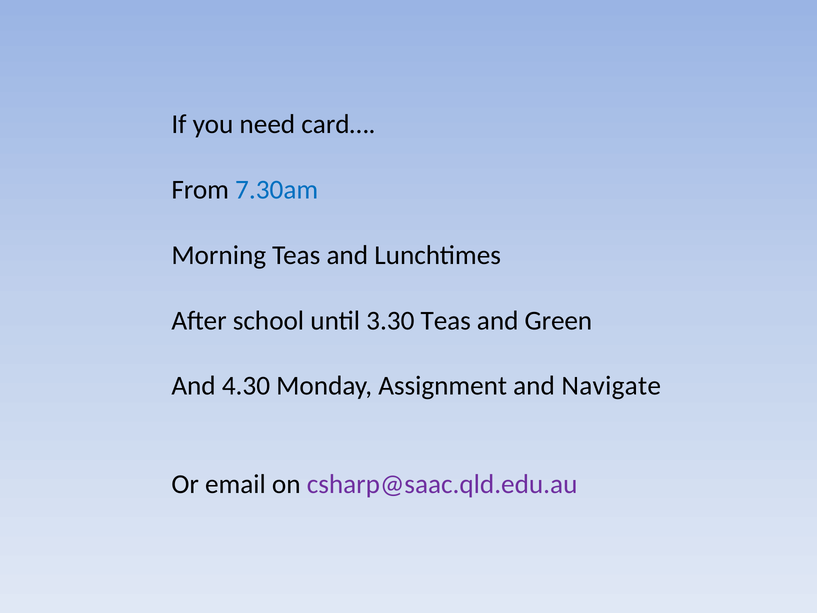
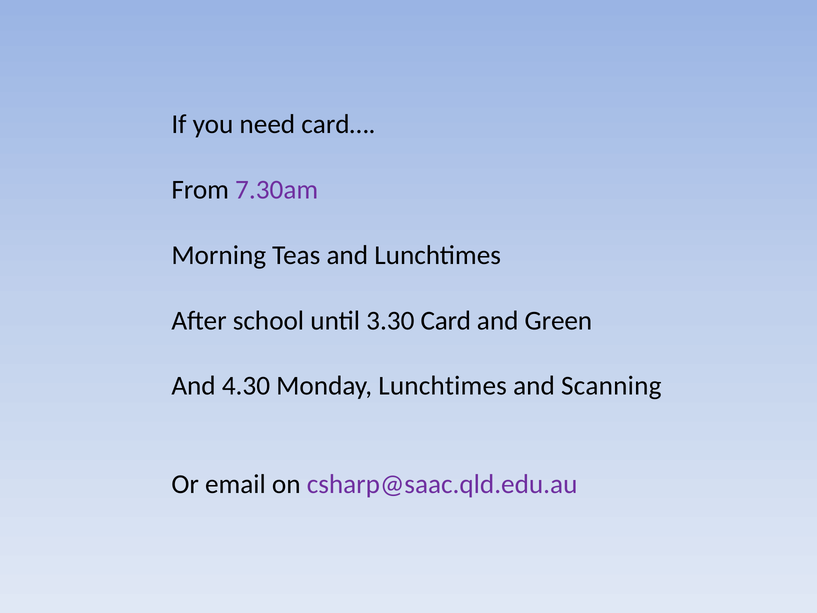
7.30am colour: blue -> purple (277, 190)
3.30 Teas: Teas -> Card (446, 320)
Monday Assignment: Assignment -> Lunchtimes (443, 386)
Navigate: Navigate -> Scanning (611, 386)
